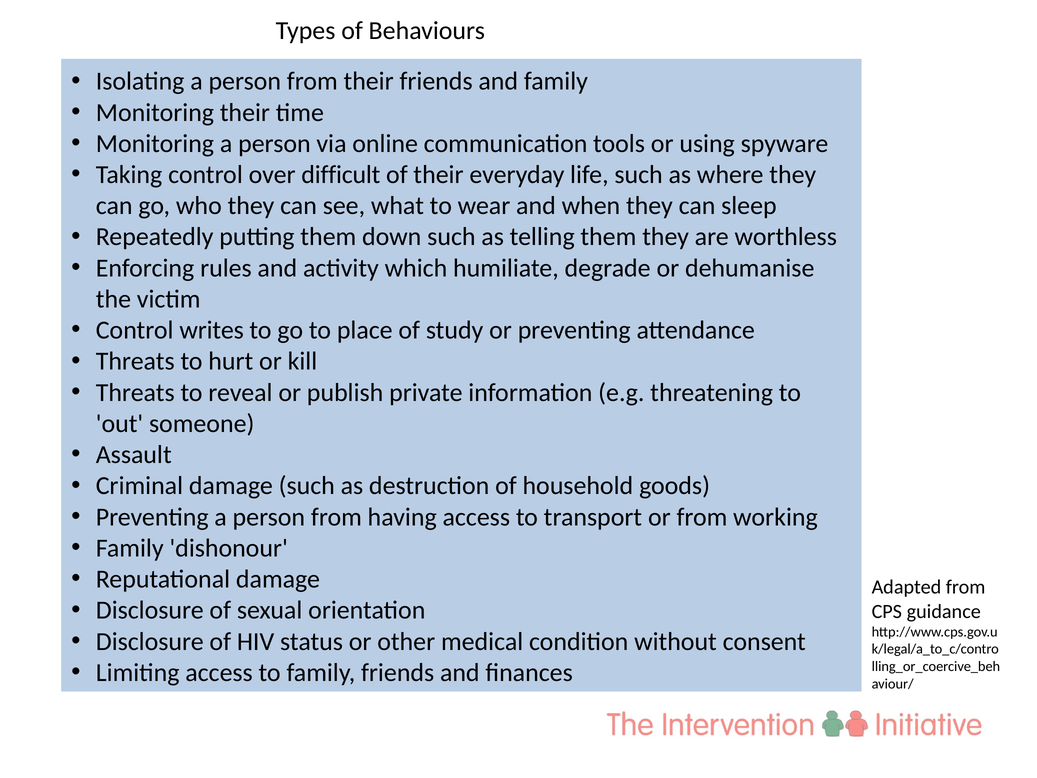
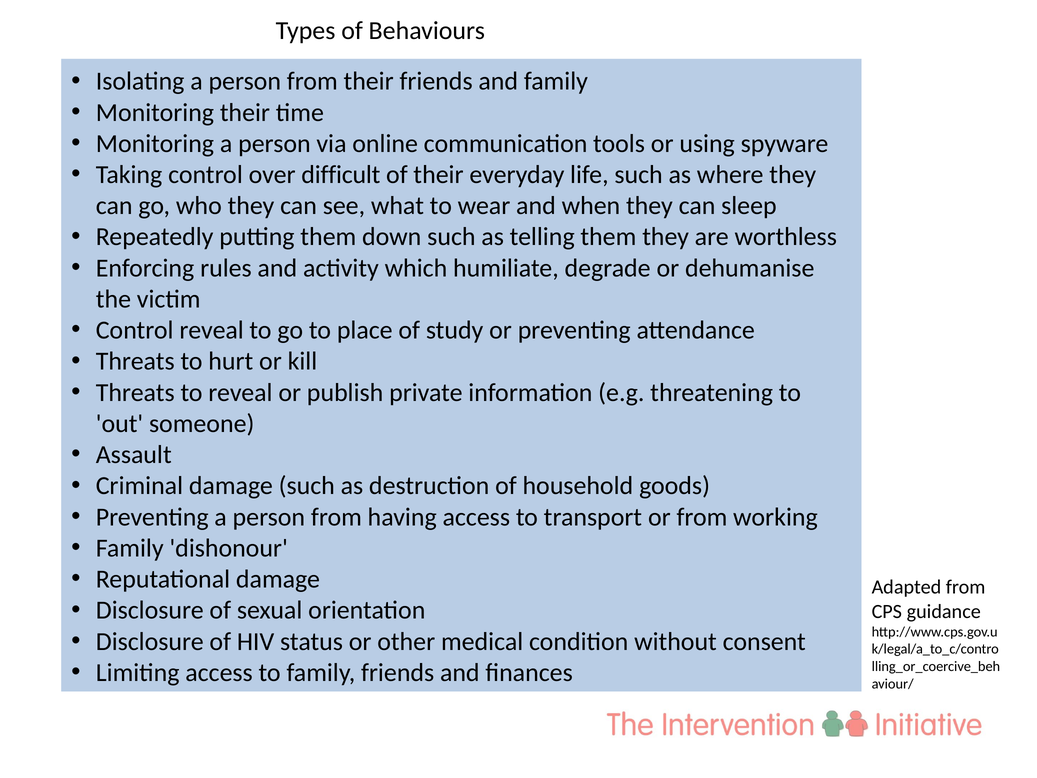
Control writes: writes -> reveal (212, 330)
